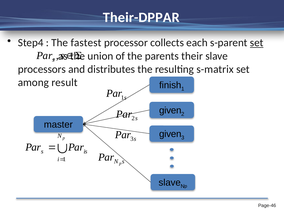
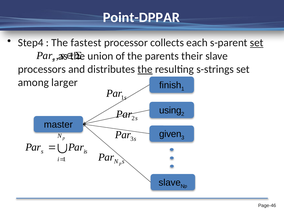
Their-DPPAR: Their-DPPAR -> Point-DPPAR (141, 18)
the underline: none -> present (145, 69)
s-matrix: s-matrix -> s-strings (215, 69)
result: result -> larger (65, 83)
given: given -> using (170, 110)
